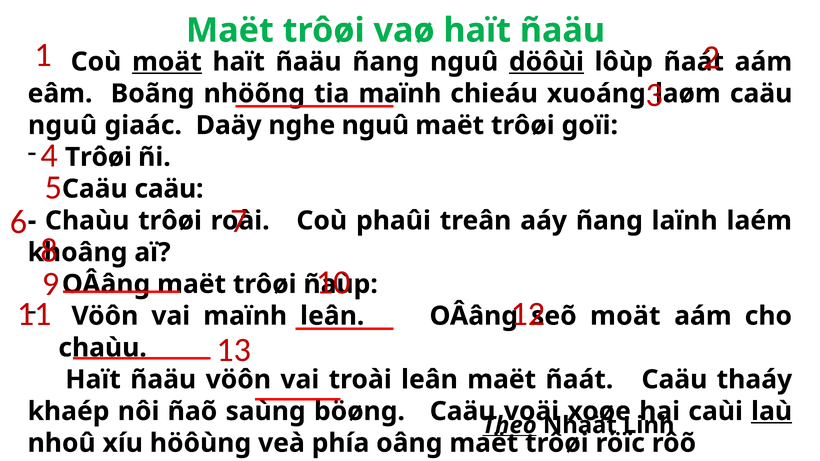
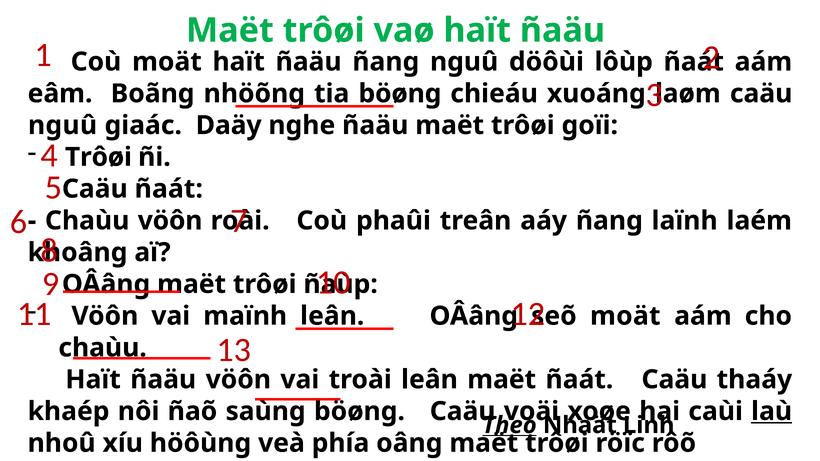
moät underline: present -> none (167, 62)
döôùi underline: present -> none (546, 62)
maïnh: maïnh -> böøng (400, 94)
nghe nguû: nguû -> ñaäu (375, 125)
Caäu caäu: caäu -> ñaát (169, 189)
Chaùu trôøi: trôøi -> vöôn (170, 221)
